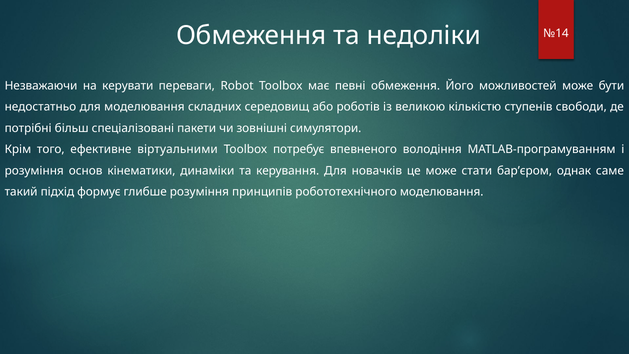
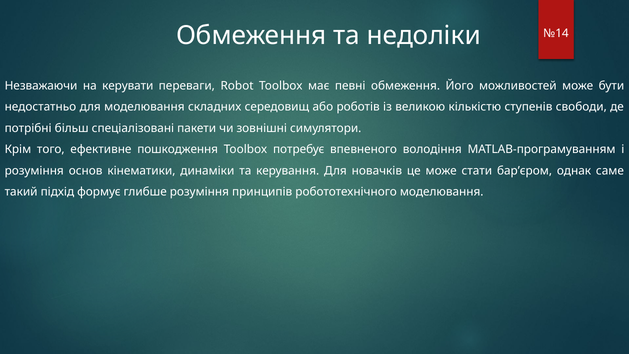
віртуальними: віртуальними -> пошкодження (178, 149)
